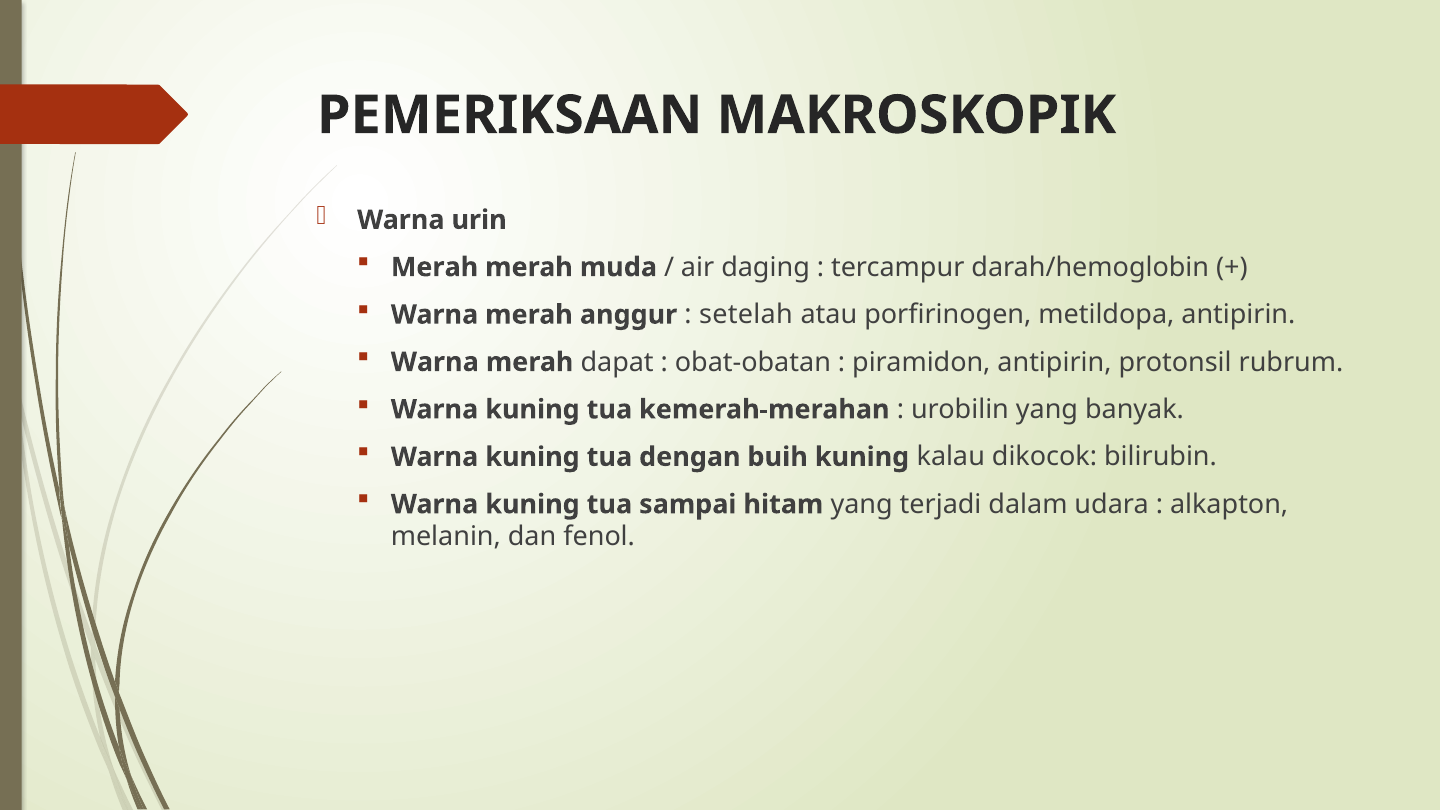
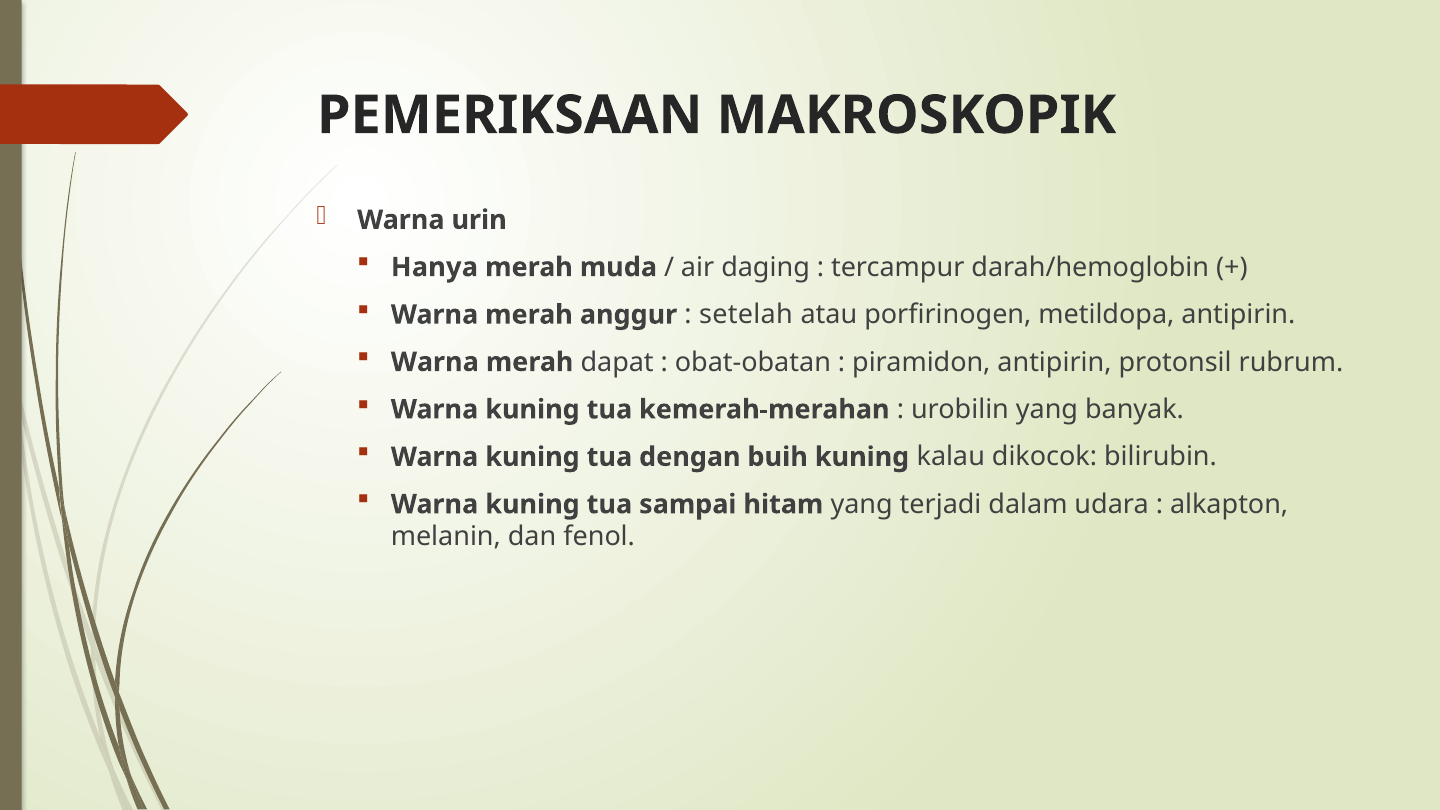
Merah: Merah -> Hanya (434, 267)
